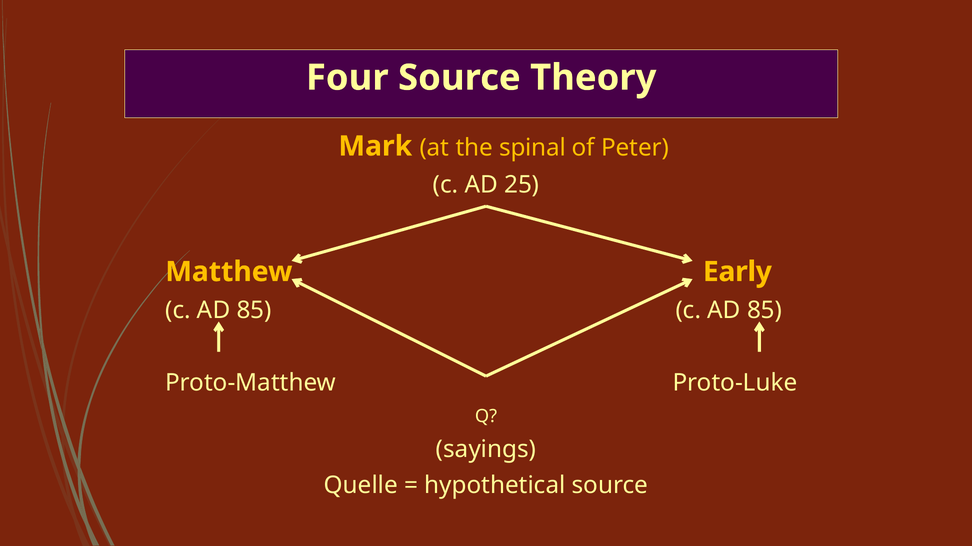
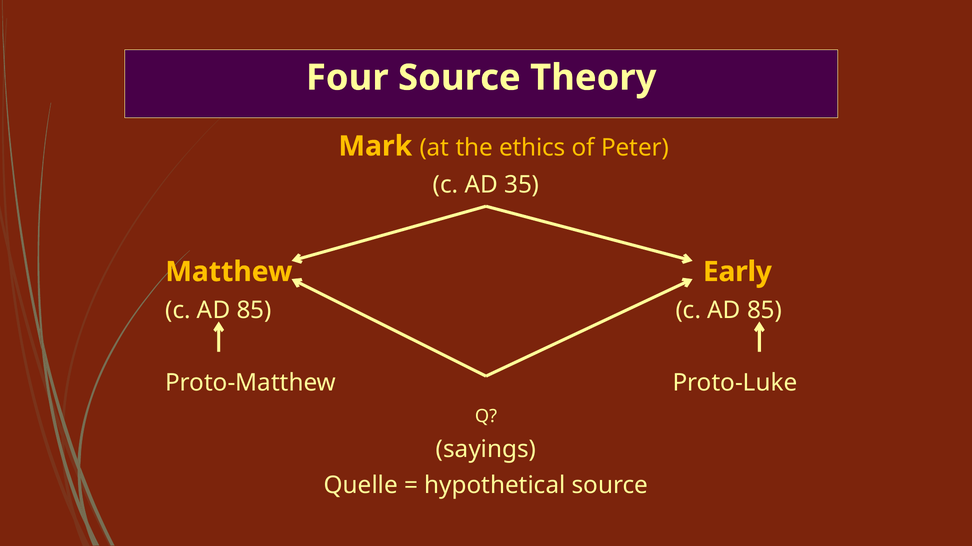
spinal: spinal -> ethics (532, 148)
25: 25 -> 35 (522, 185)
